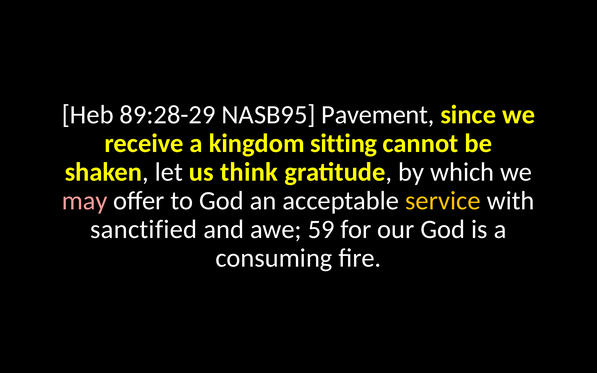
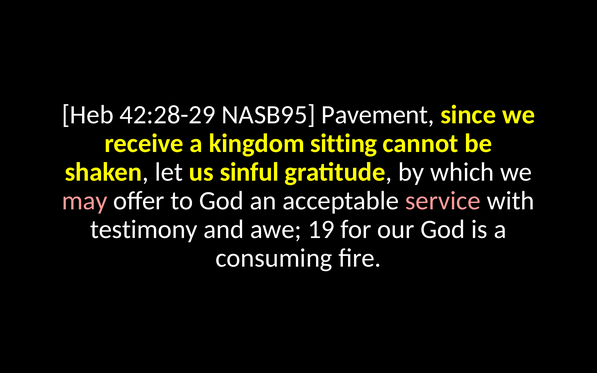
89:28-29: 89:28-29 -> 42:28-29 (168, 115)
think: think -> sinful (249, 172)
service colour: yellow -> pink (443, 201)
sanctified: sanctified -> testimony (144, 229)
59: 59 -> 19 (321, 229)
